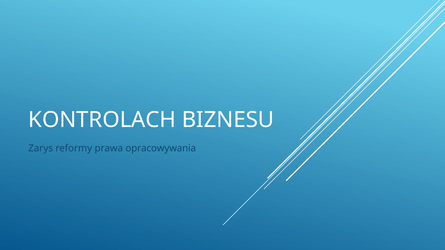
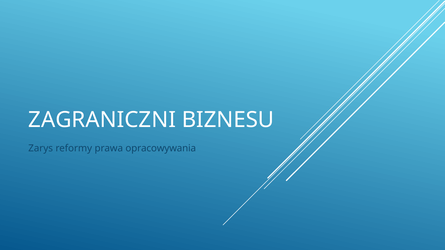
KONTROLACH: KONTROLACH -> ZAGRANICZNI (102, 120)
